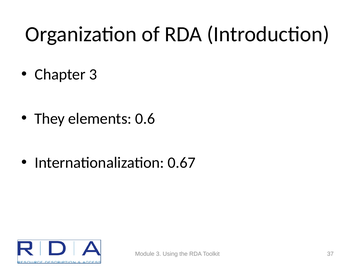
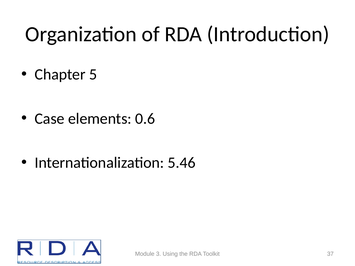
Chapter 3: 3 -> 5 (93, 74)
They: They -> Case (50, 119)
0.67: 0.67 -> 5.46 (182, 163)
